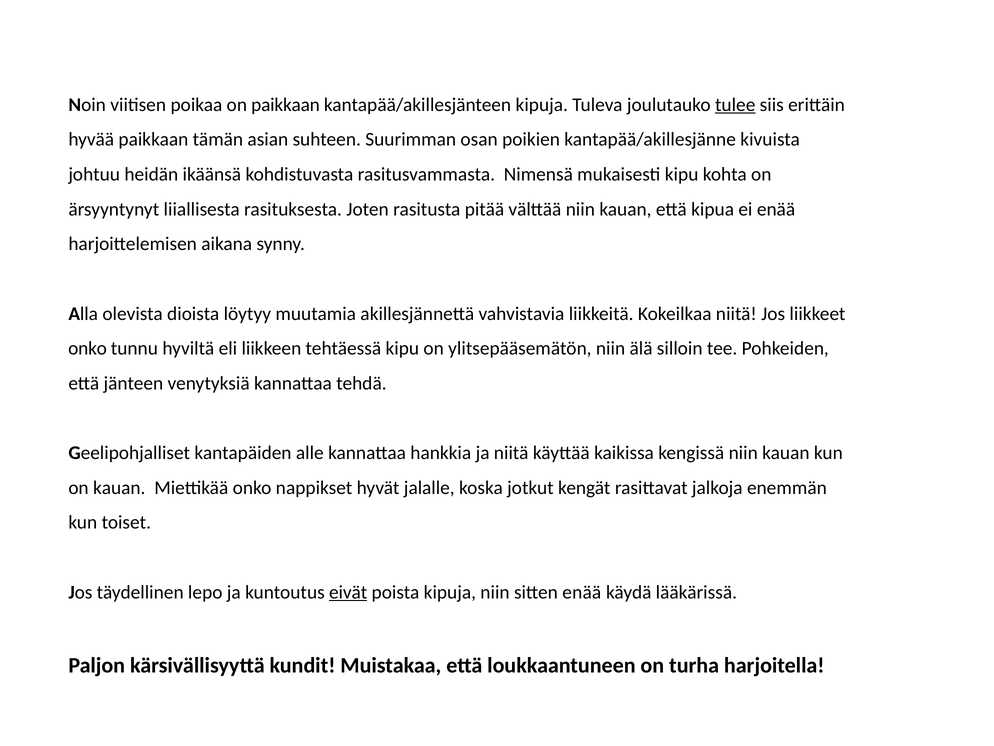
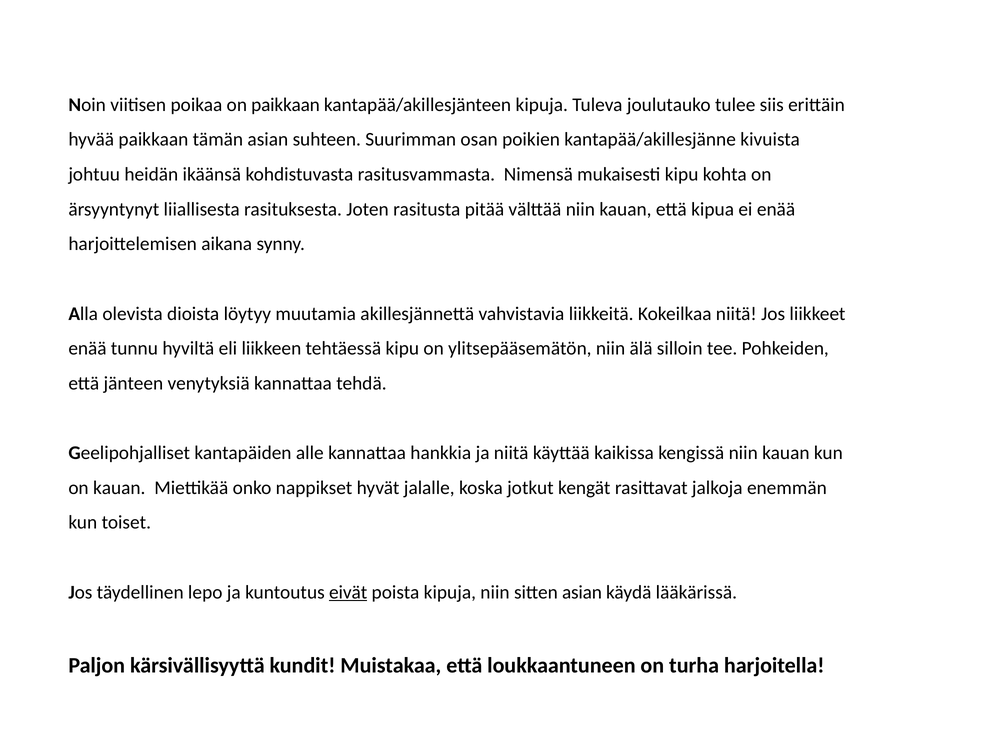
tulee underline: present -> none (735, 105)
onko: onko -> enää (87, 348)
sitten enää: enää -> asian (582, 592)
